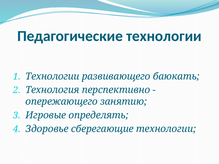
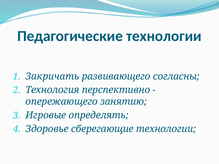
Технологии: Технологии -> Закричать (52, 76)
баюкать: баюкать -> согласны (176, 76)
